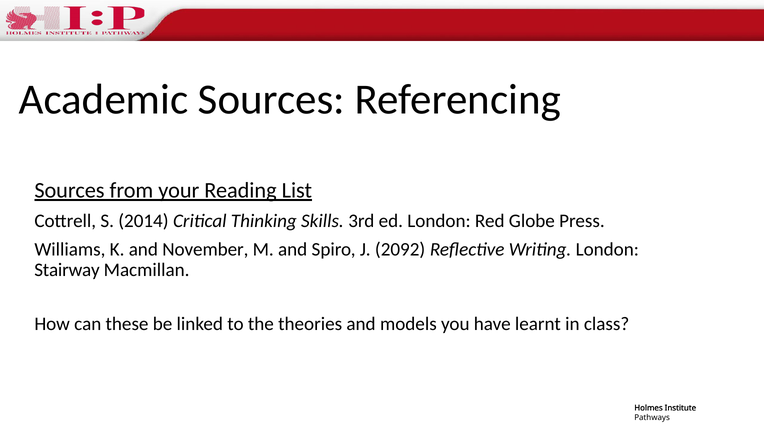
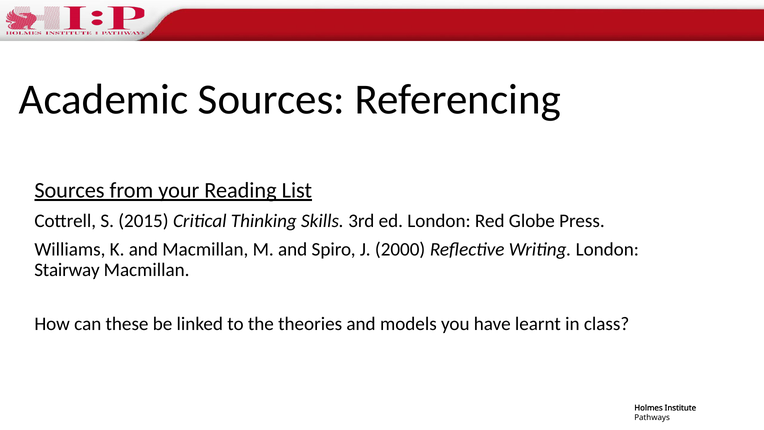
2014: 2014 -> 2015 (143, 221)
and November: November -> Macmillan (205, 249)
2092: 2092 -> 2000 (400, 249)
